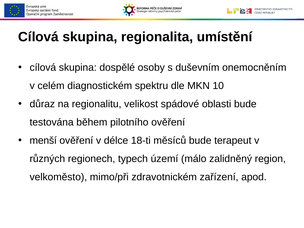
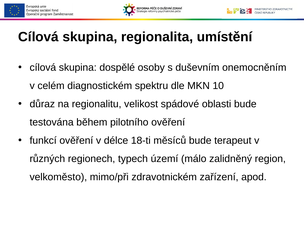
menší: menší -> funkcí (43, 141)
